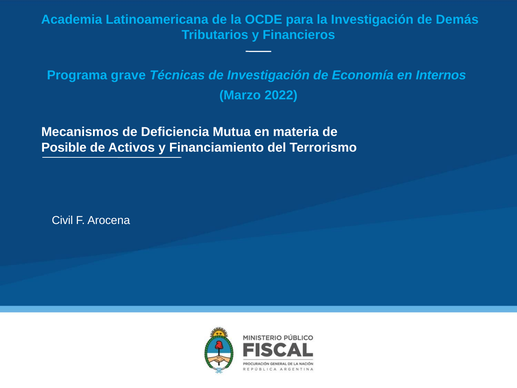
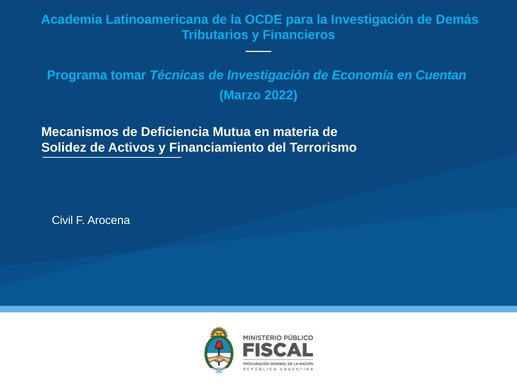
grave: grave -> tomar (128, 75)
Internos: Internos -> Cuentan (441, 75)
Posible: Posible -> Solidez (64, 147)
